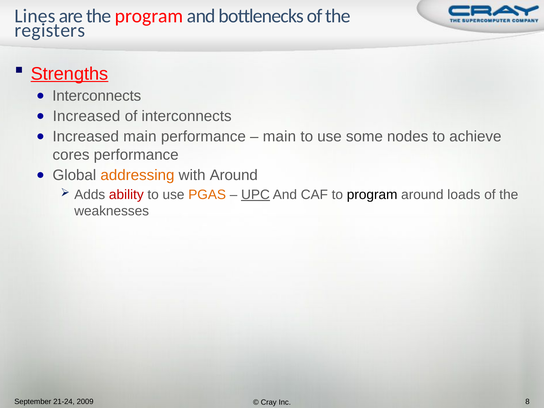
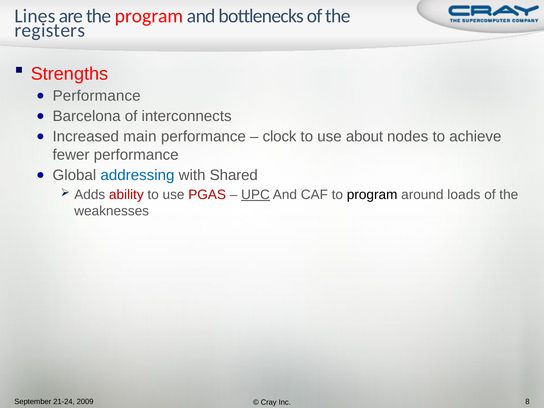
Strengths underline: present -> none (70, 74)
Interconnects: Interconnects -> Performance (97, 96)
Increased: Increased -> Barcelona (87, 116)
main: main -> clock (280, 137)
some: some -> about (364, 137)
cores: cores -> fewer (71, 155)
addressing colour: orange -> blue (137, 175)
with Around: Around -> Shared (234, 175)
PGAS colour: orange -> red (207, 195)
